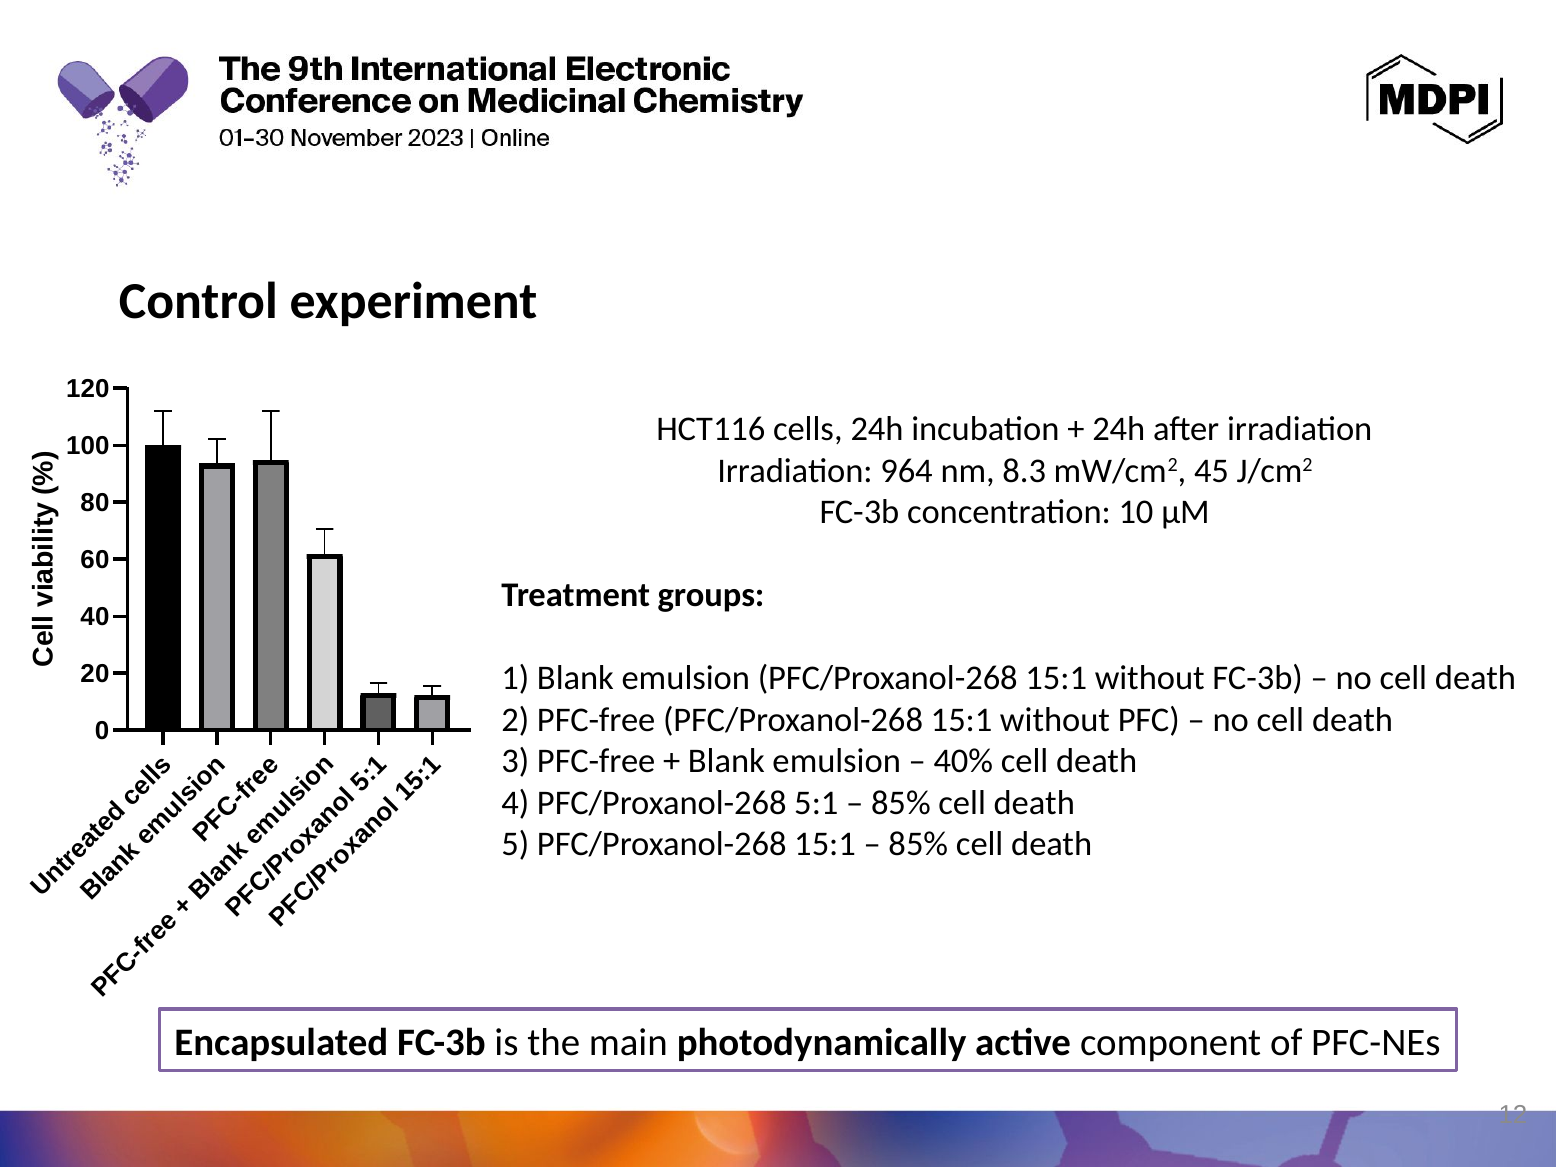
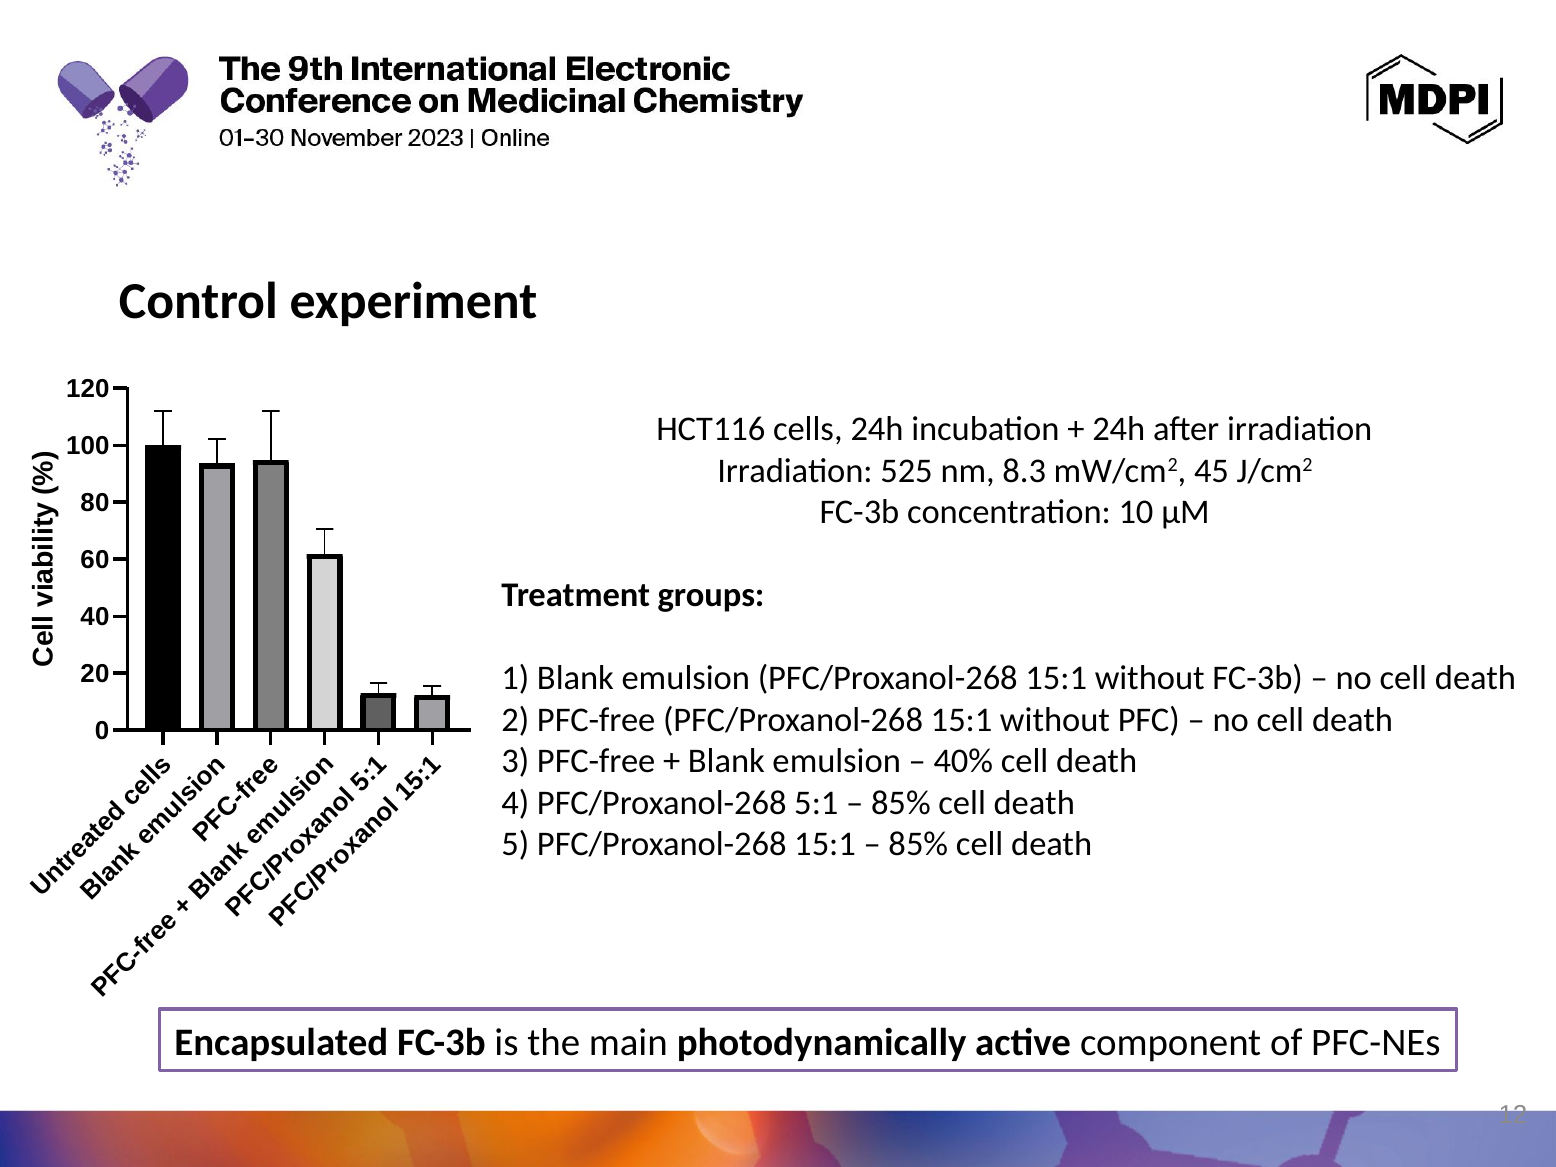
964: 964 -> 525 (907, 471)
